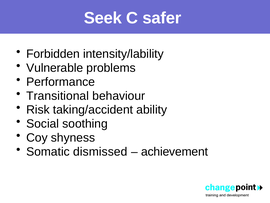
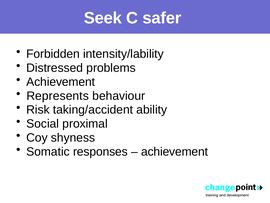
Vulnerable: Vulnerable -> Distressed (55, 68)
Performance: Performance -> Achievement (61, 82)
Transitional: Transitional -> Represents (58, 96)
soothing: soothing -> proximal (85, 123)
dismissed: dismissed -> responses (100, 151)
